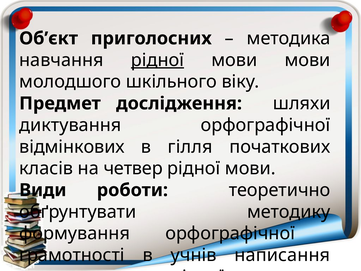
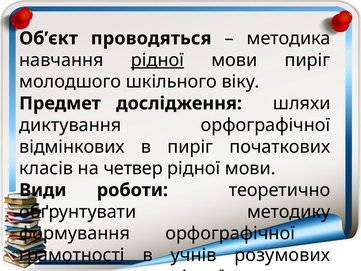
приголосних: приголосних -> проводяться (151, 38)
мови мови: мови -> пиріг (307, 60)
в гілля: гілля -> пиріг (190, 147)
грамотності underline: none -> present (72, 255)
написання: написання -> розумових (282, 255)
